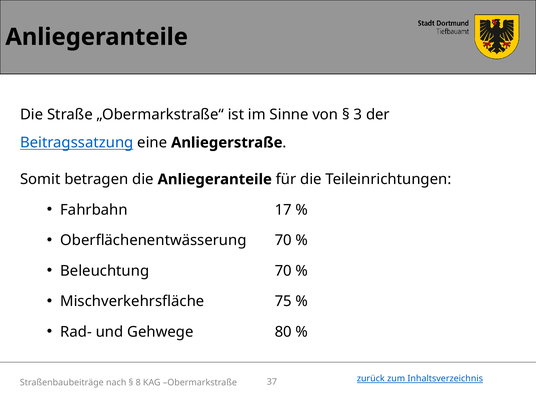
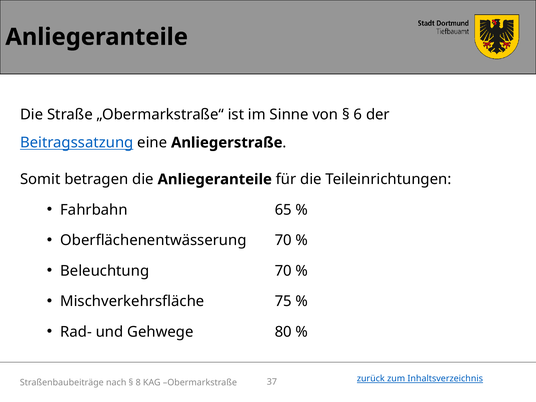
3: 3 -> 6 (358, 115)
17: 17 -> 65 (283, 210)
